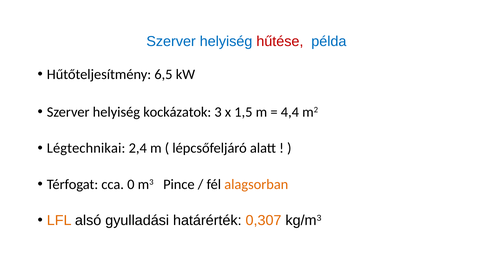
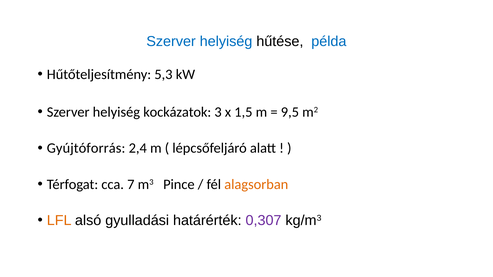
hűtése colour: red -> black (280, 41)
6,5: 6,5 -> 5,3 (163, 74)
4,4: 4,4 -> 9,5 (290, 112)
Légtechnikai: Légtechnikai -> Gyújtóforrás (86, 148)
0: 0 -> 7 (131, 185)
0,307 colour: orange -> purple (264, 221)
